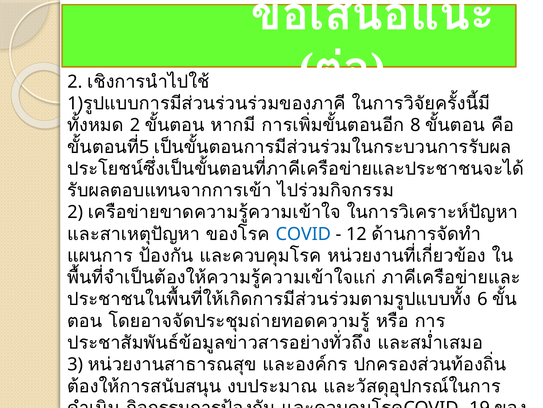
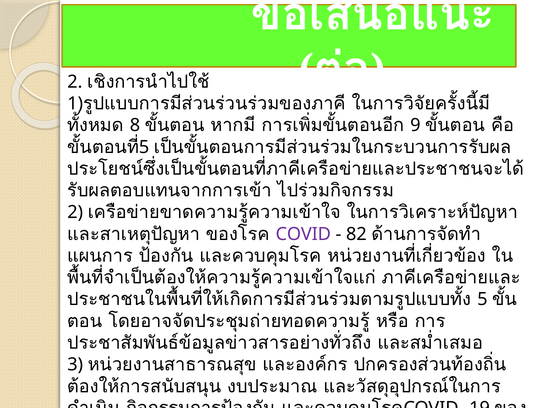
2: 2 -> 8 (135, 125)
8: 8 -> 9 (415, 125)
COVID colour: blue -> purple (303, 234)
12: 12 -> 82 (356, 234)
6: 6 -> 5 (482, 299)
